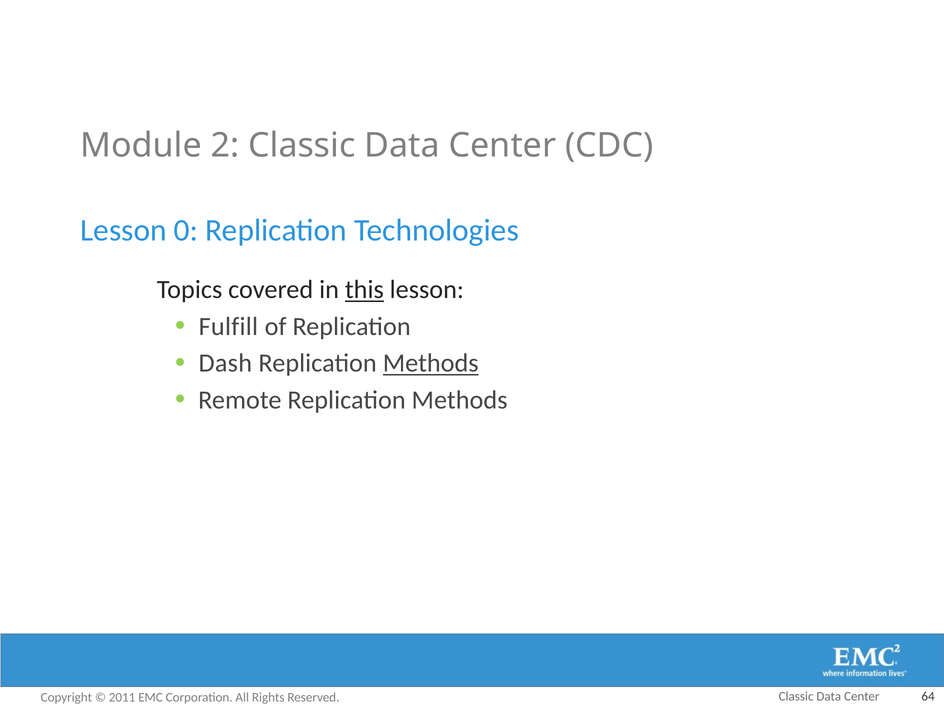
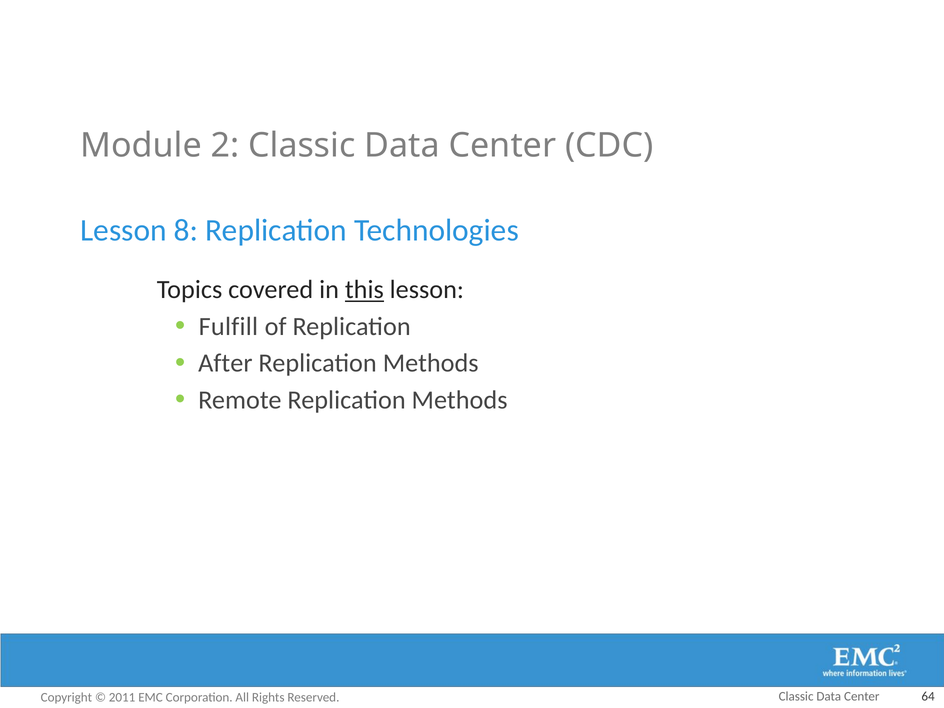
0: 0 -> 8 (186, 230)
Dash: Dash -> After (225, 363)
Methods underline: present -> none (431, 363)
